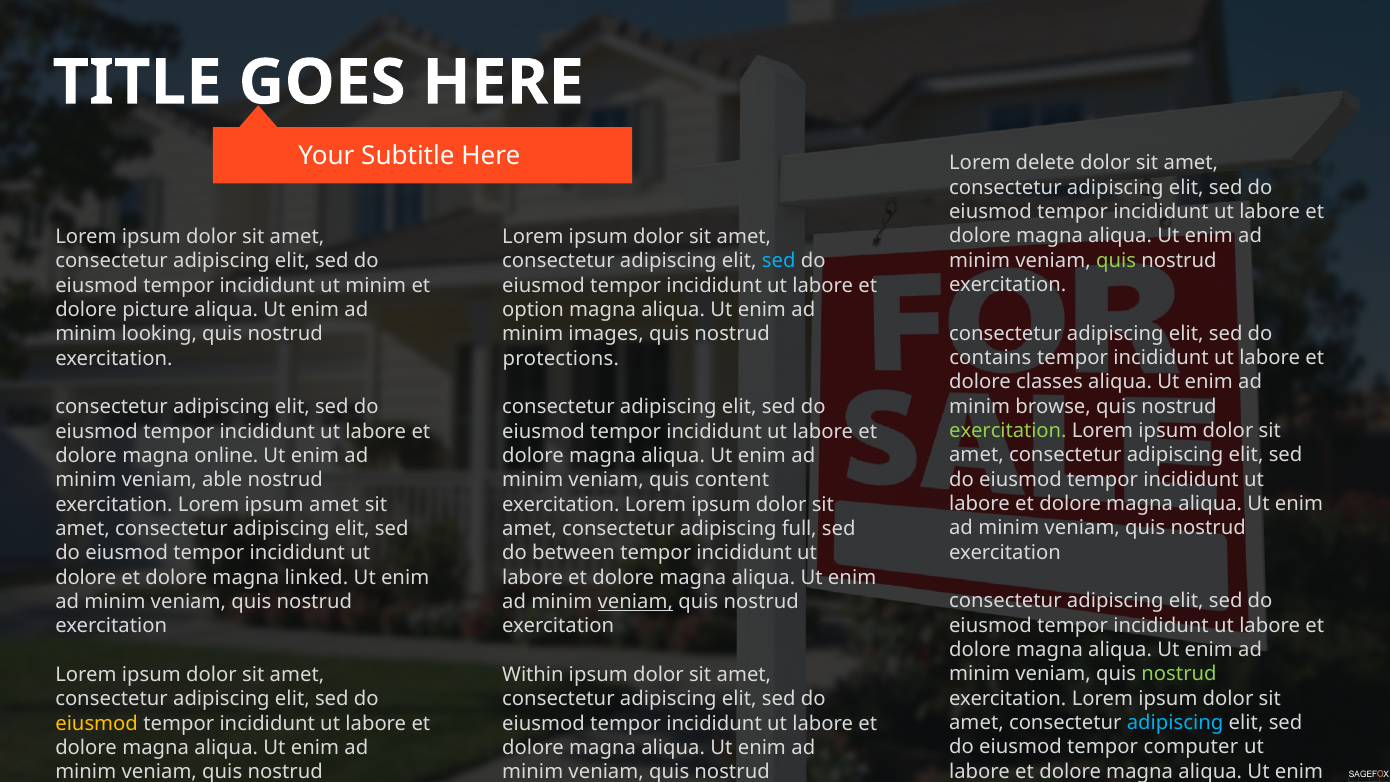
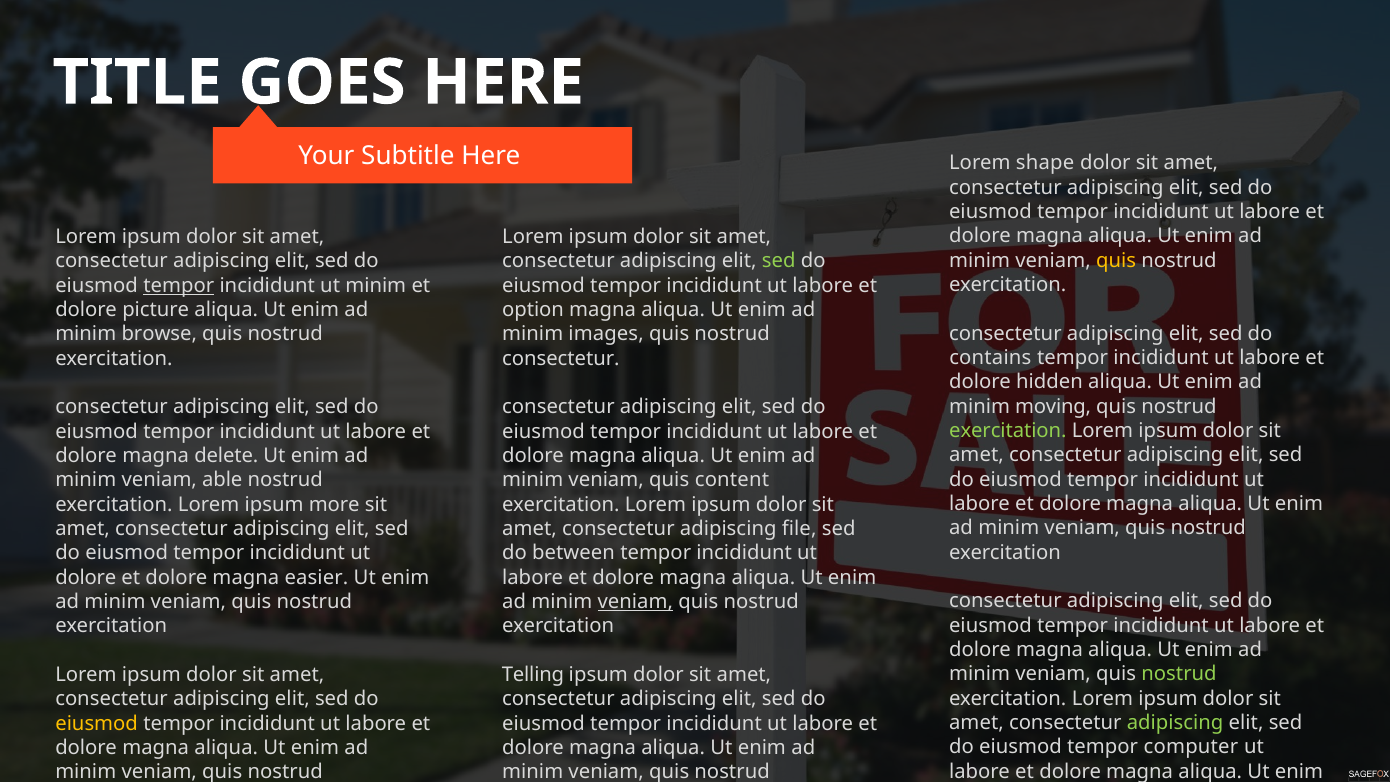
delete: delete -> shape (1045, 163)
quis colour: light green -> yellow (1116, 260)
sed colour: light blue -> light green (779, 261)
tempor underline: none -> present (179, 285)
looking: looking -> browse (159, 334)
protections: protections -> consectetur (561, 358)
classes: classes -> hidden (1050, 382)
browse: browse -> moving (1053, 406)
online: online -> delete (226, 456)
ipsum amet: amet -> more (334, 504)
full: full -> file (799, 529)
linked: linked -> easier (316, 577)
Within: Within -> Telling (533, 675)
adipiscing colour: light blue -> light green (1175, 723)
